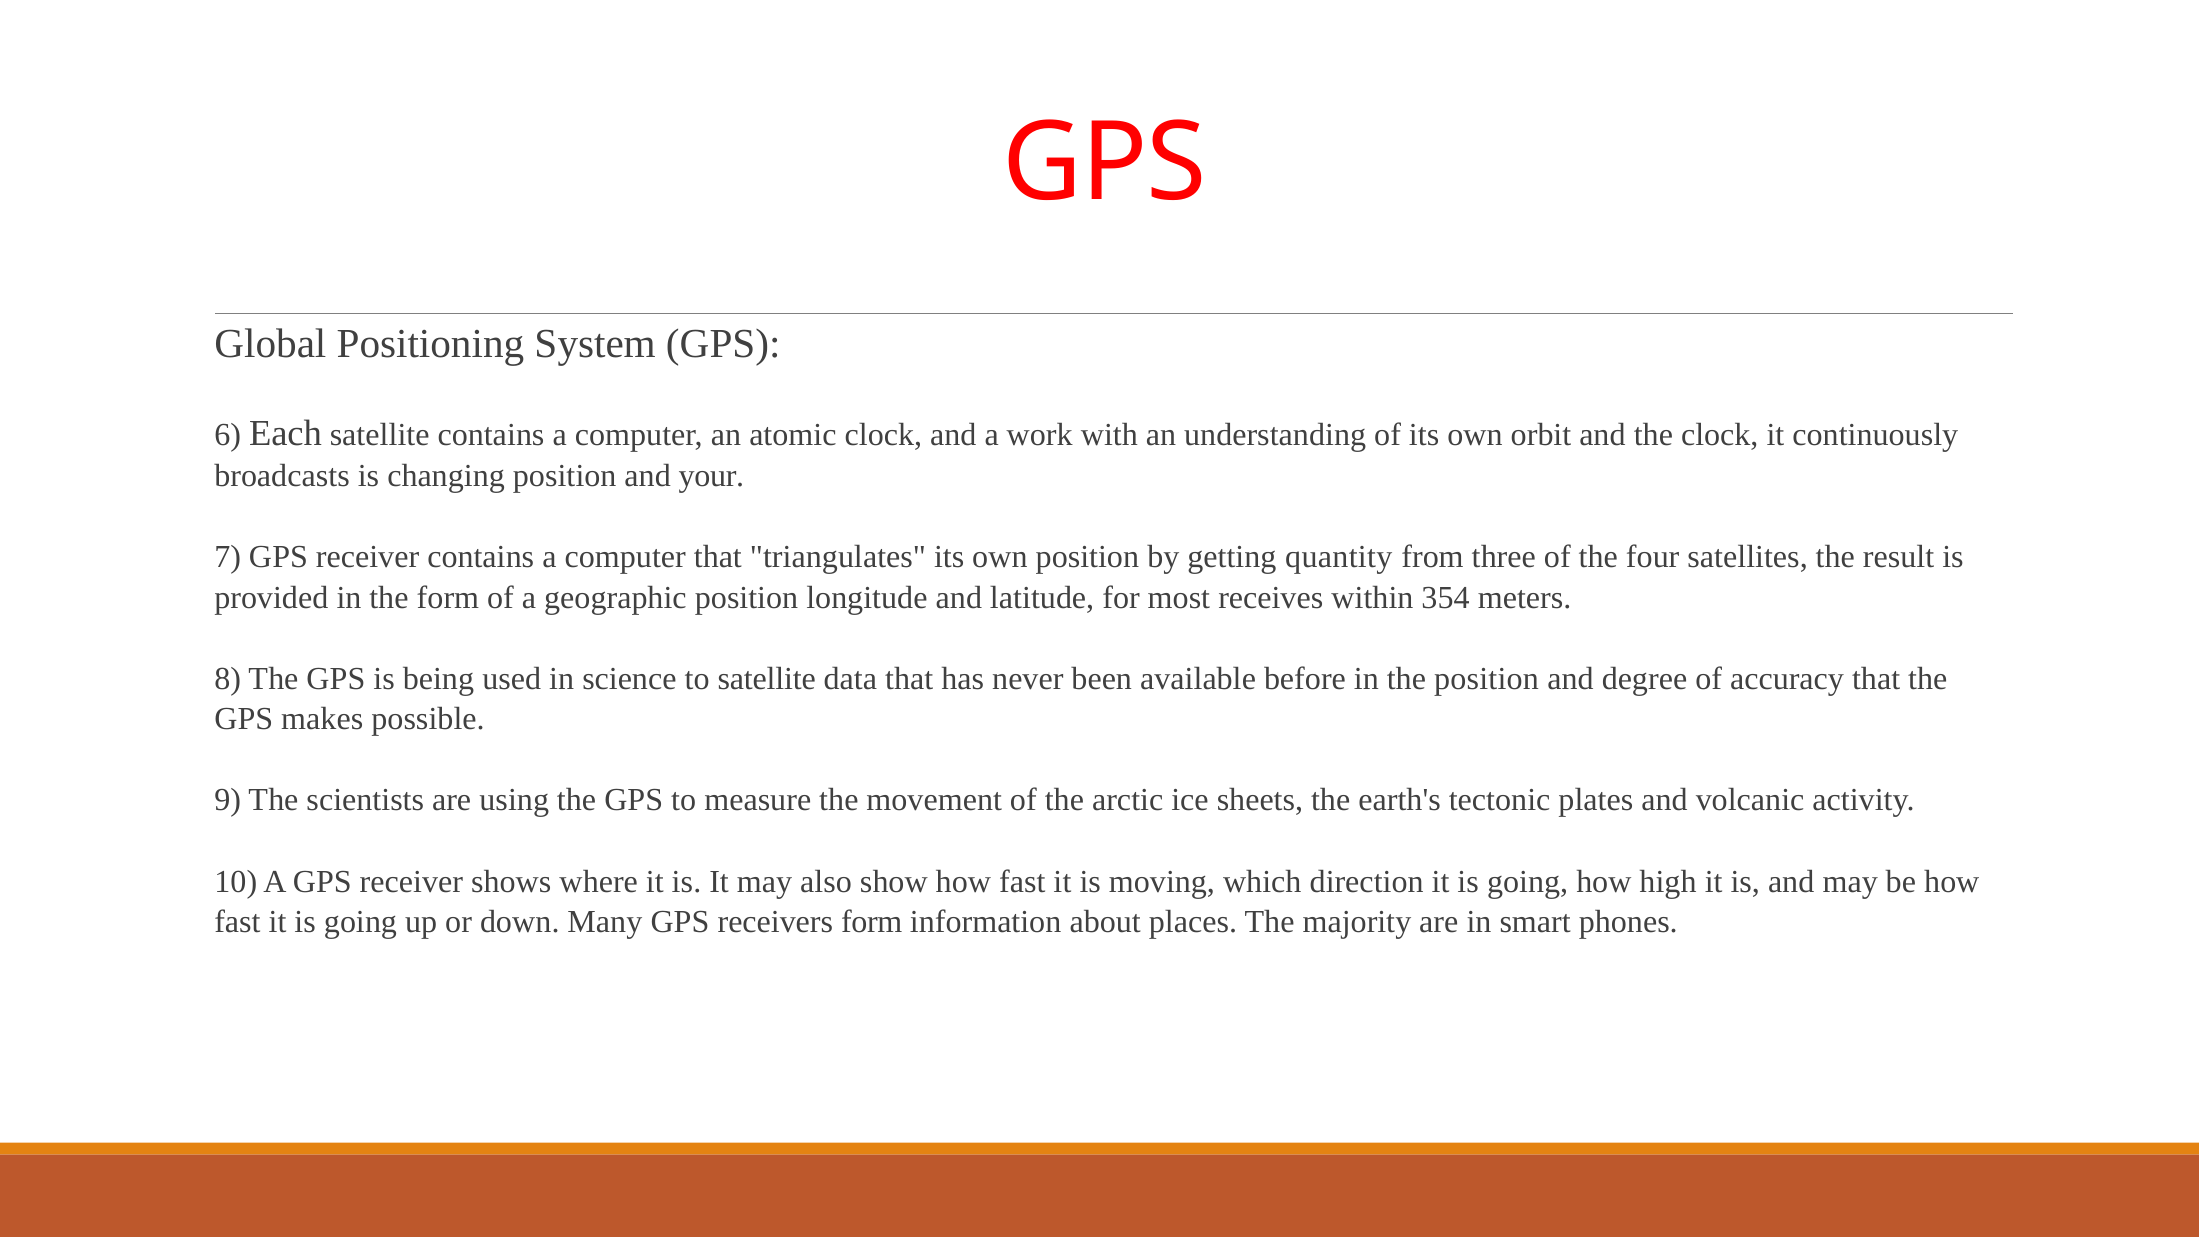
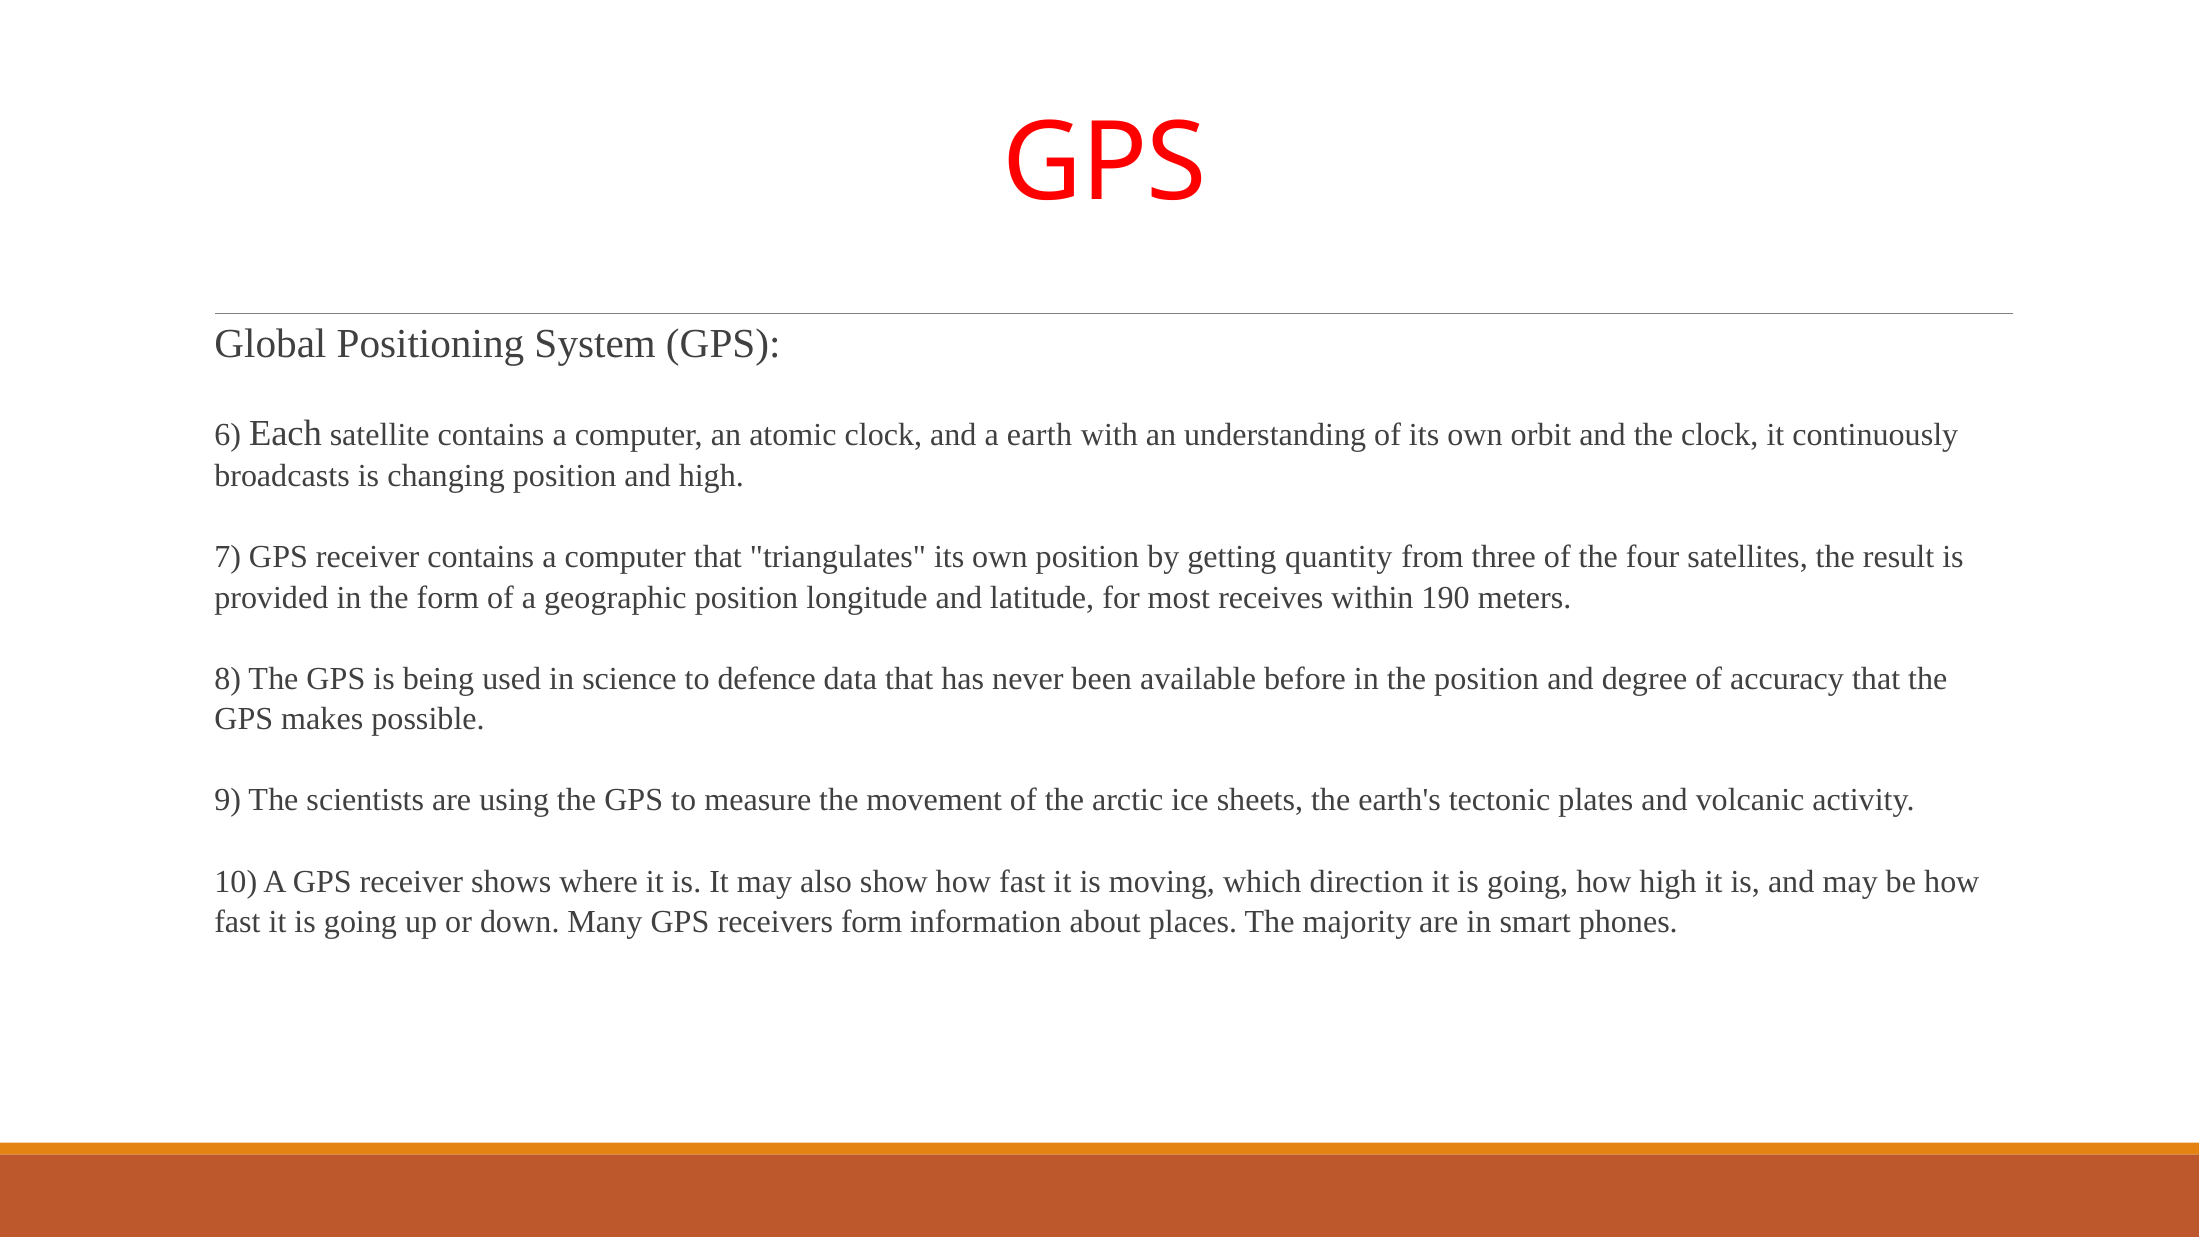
work: work -> earth (1040, 435)
and your: your -> high (711, 476)
354: 354 -> 190 (1446, 597)
to satellite: satellite -> defence (767, 679)
